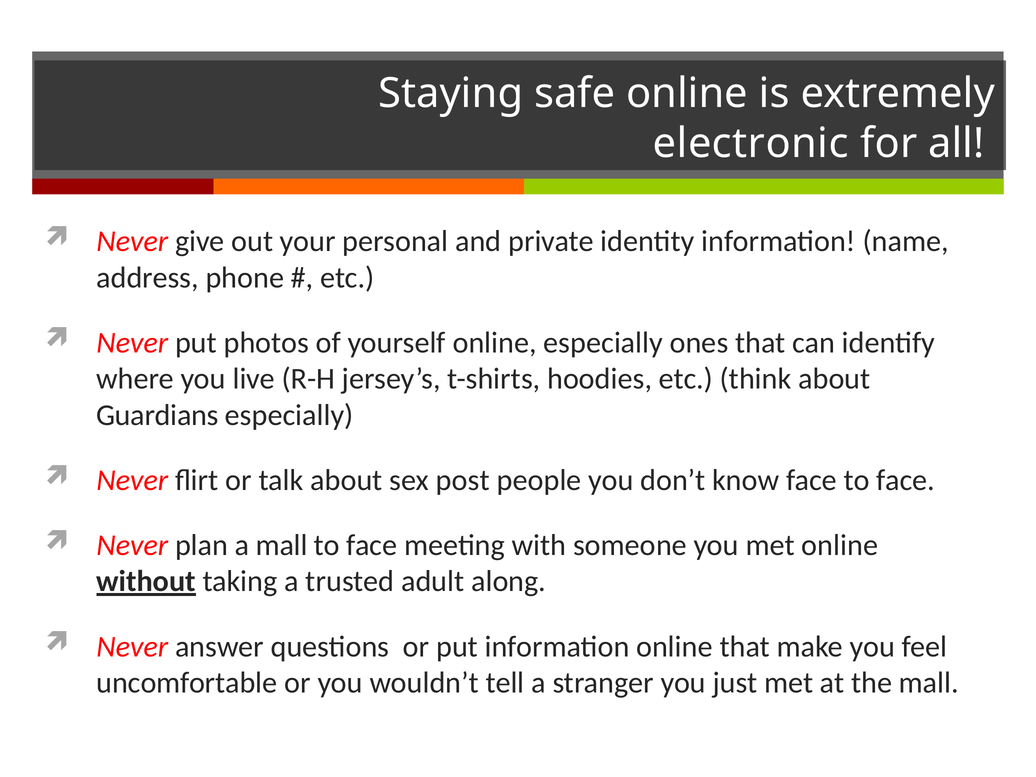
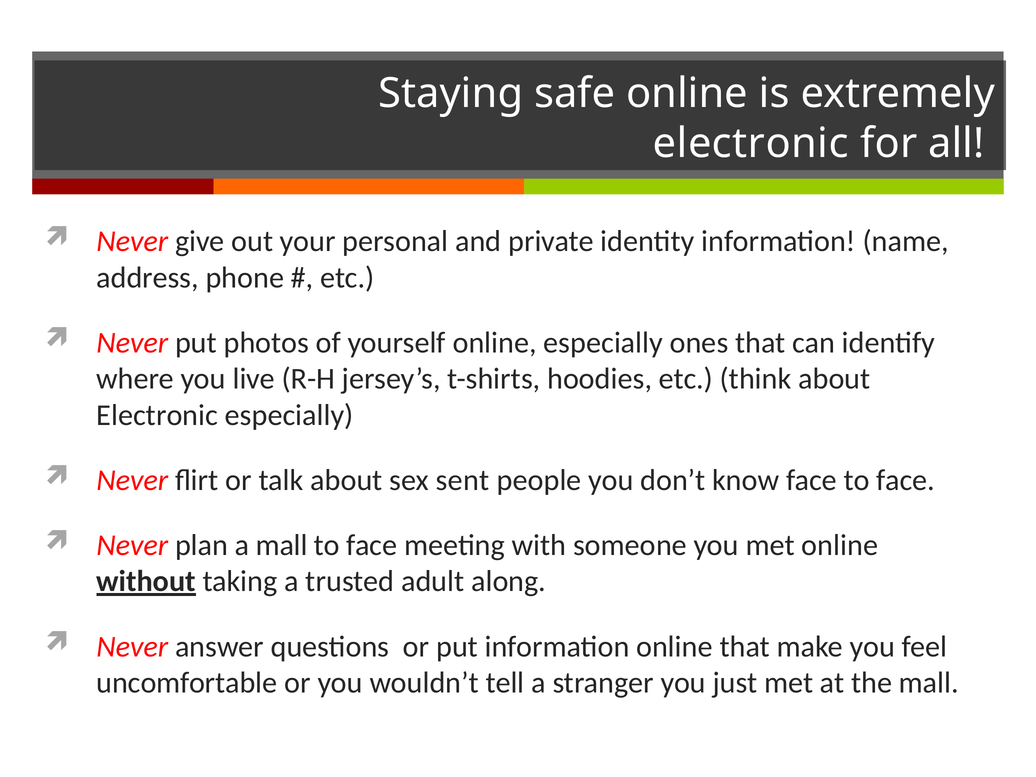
Guardians: Guardians -> Electronic (157, 415)
post: post -> sent (463, 480)
